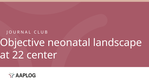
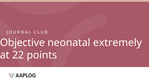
landscape: landscape -> extremely (117, 43)
center: center -> points (42, 55)
